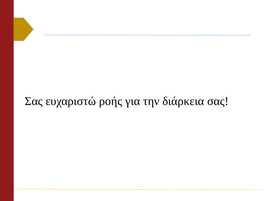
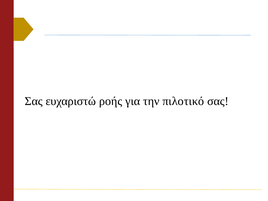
διάρκεια: διάρκεια -> πιλοτικό (183, 101)
